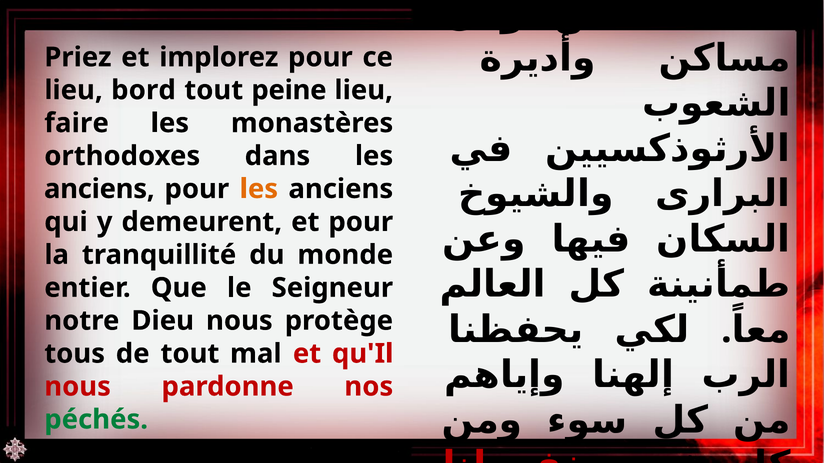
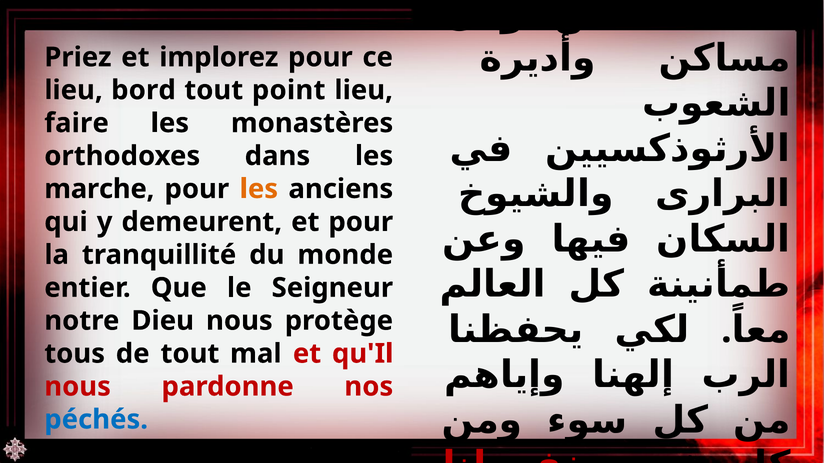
peine: peine -> point (289, 90)
anciens: anciens -> marche (99, 189)
péchés colour: green -> blue (96, 420)
